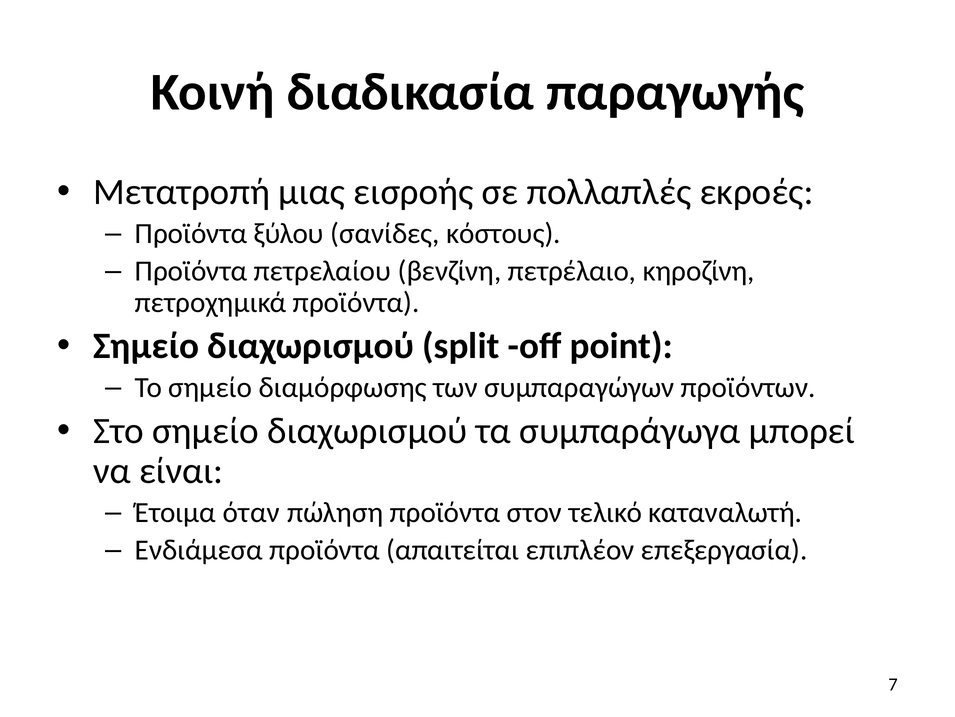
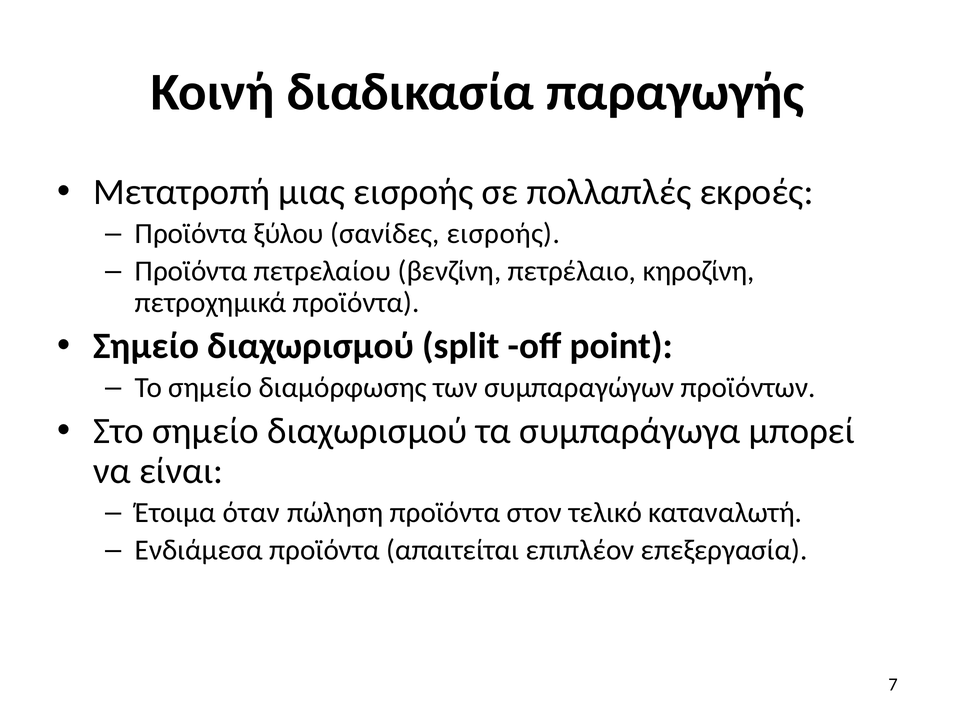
σανίδες κόστους: κόστους -> εισροής (503, 233)
